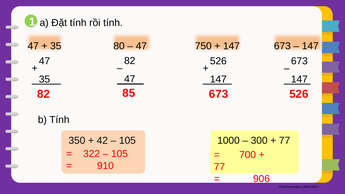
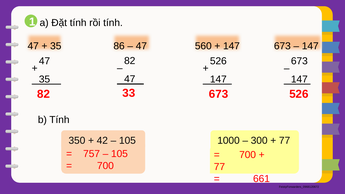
80: 80 -> 86 (119, 46)
750: 750 -> 560 (203, 46)
85: 85 -> 33 (129, 93)
322: 322 -> 757 (92, 154)
910: 910 -> 700 (105, 166)
906: 906 -> 661 (261, 179)
